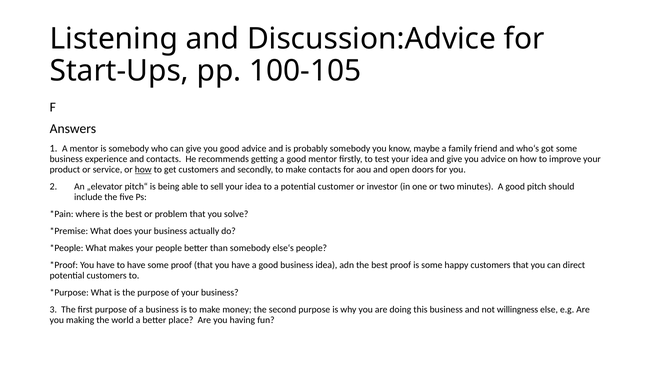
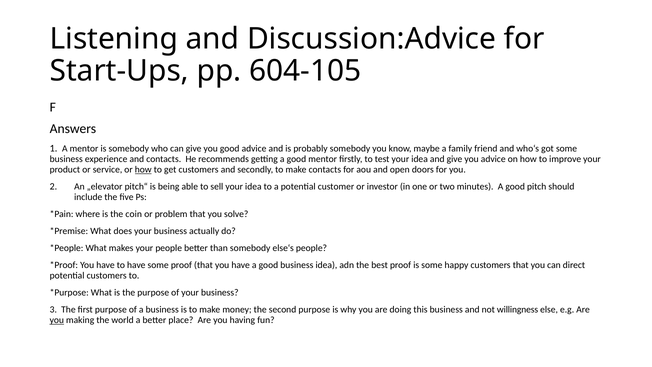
100-105: 100-105 -> 604-105 (305, 71)
is the best: best -> coin (134, 214)
you underline: none -> present (57, 320)
